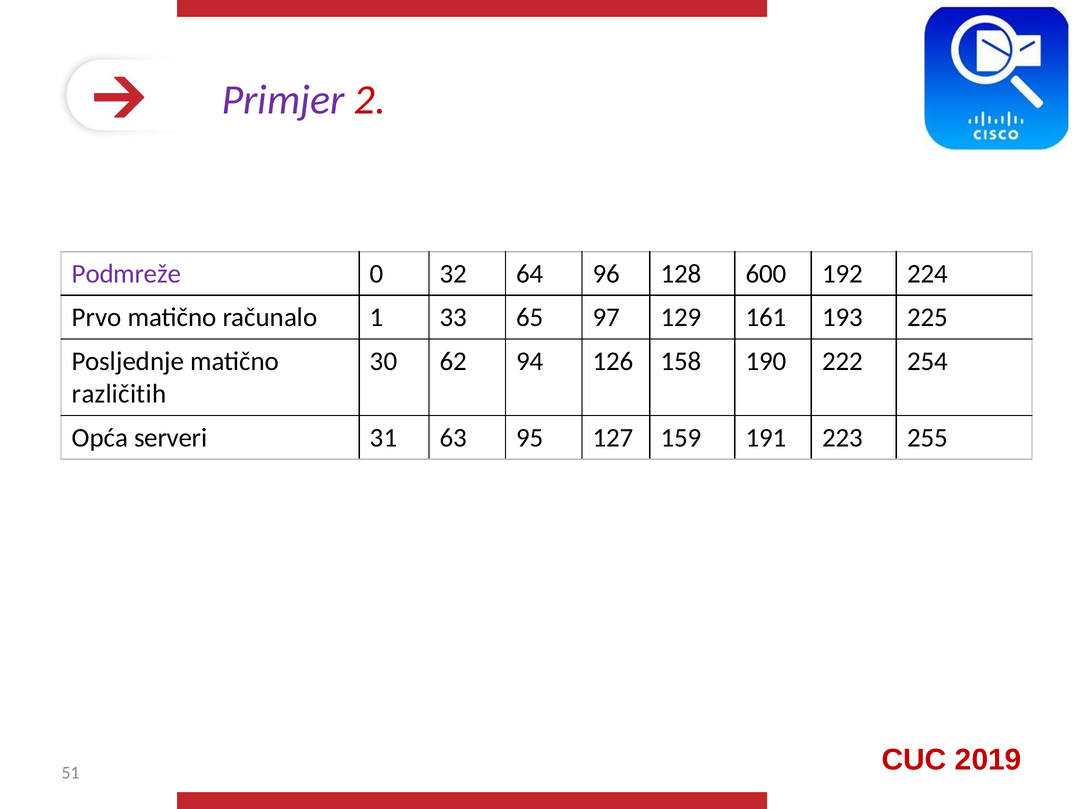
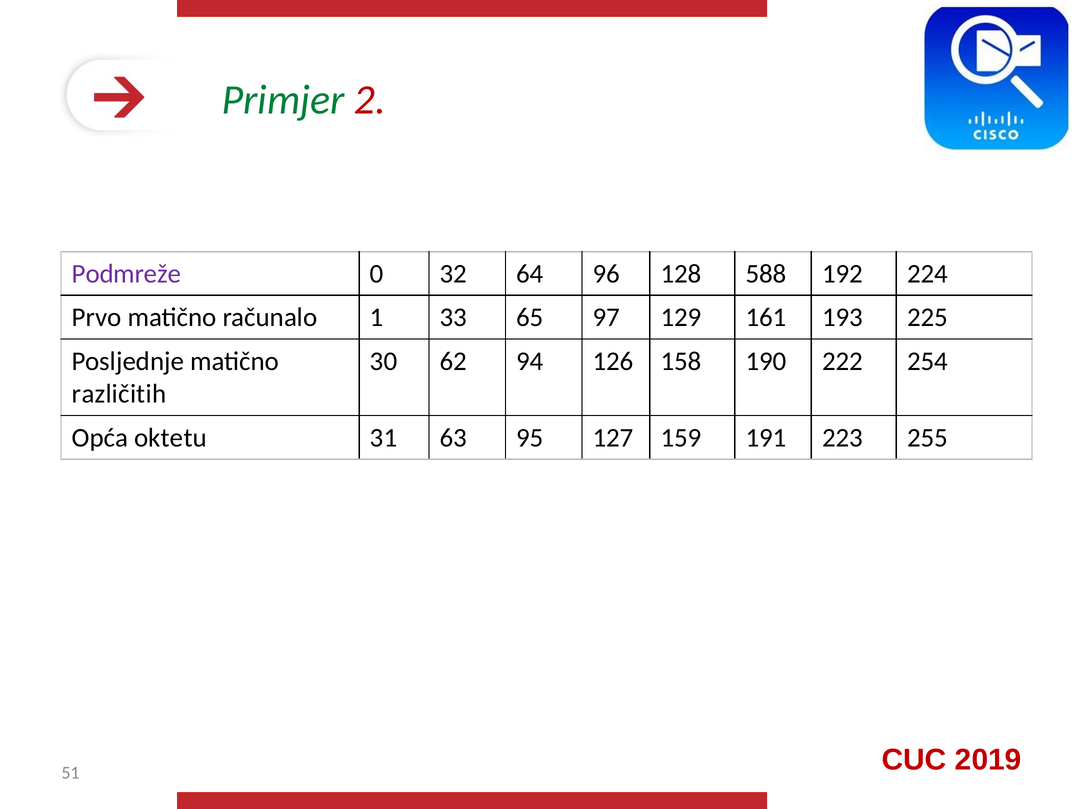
Primjer colour: purple -> green (283, 100)
600: 600 -> 588 (766, 274)
serveri: serveri -> oktetu (170, 438)
